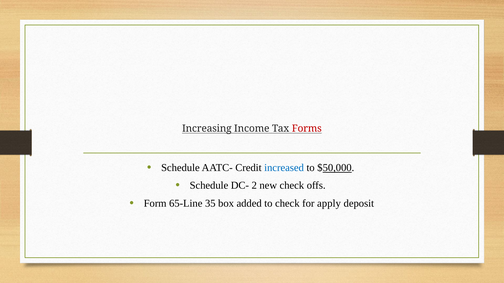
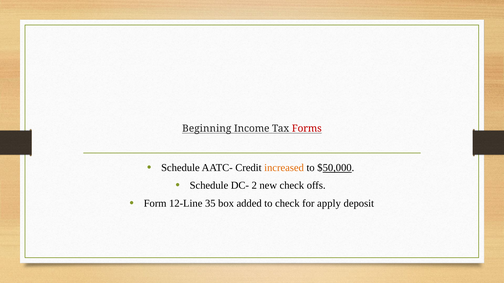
Increasing: Increasing -> Beginning (207, 129)
increased colour: blue -> orange (284, 168)
65-Line: 65-Line -> 12-Line (186, 204)
